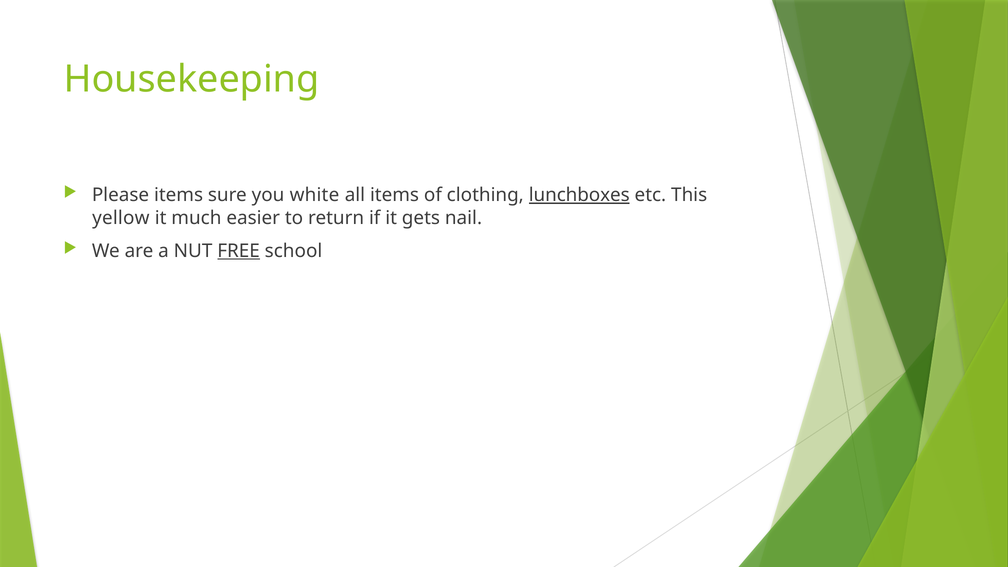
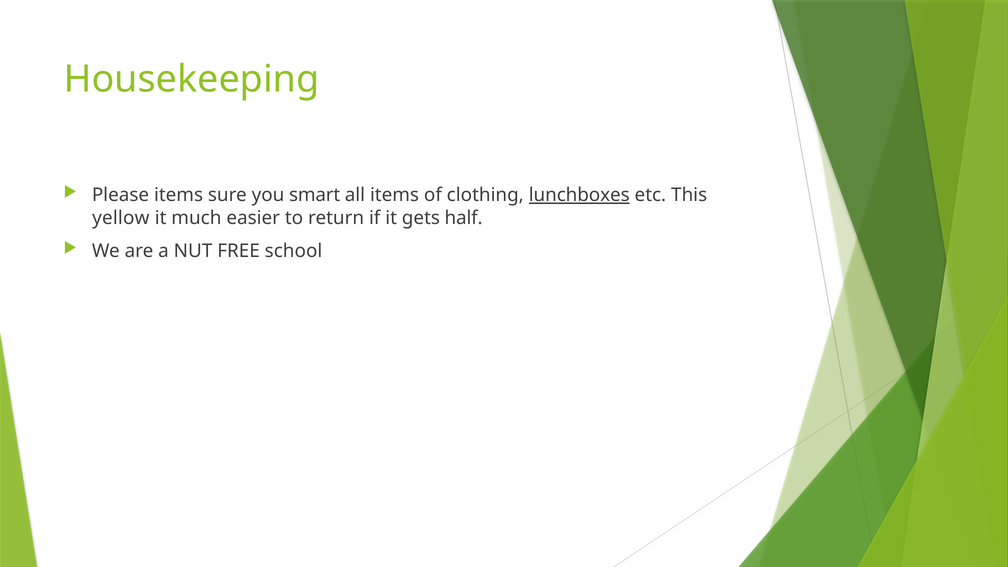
white: white -> smart (315, 195)
nail: nail -> half (464, 218)
FREE underline: present -> none (239, 251)
